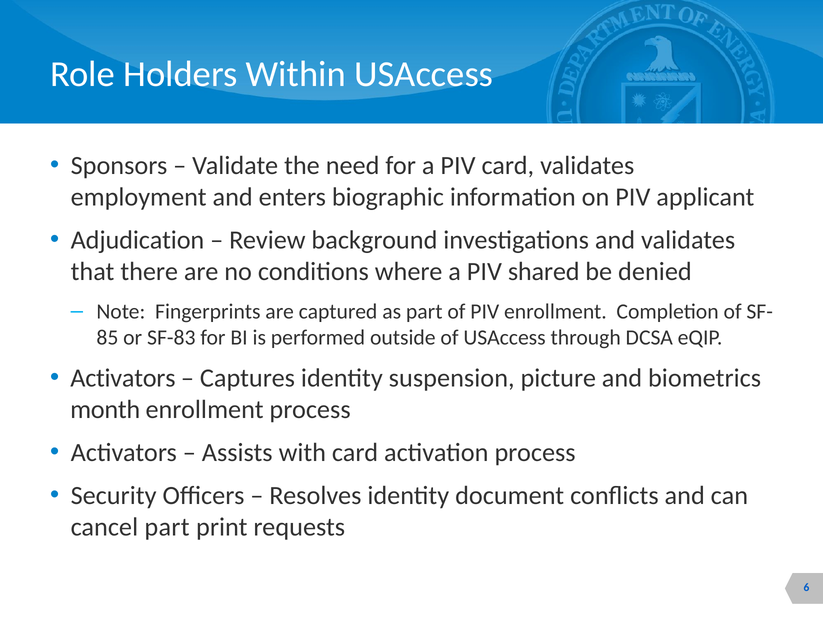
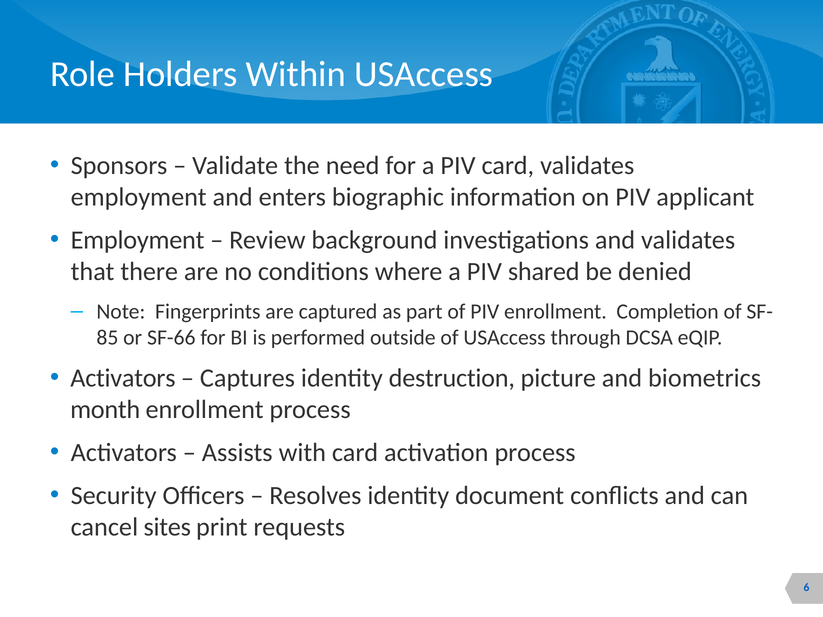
Adjudication: Adjudication -> Employment (138, 240)
SF-83: SF-83 -> SF-66 (171, 338)
suspension: suspension -> destruction (452, 378)
cancel part: part -> sites (167, 527)
